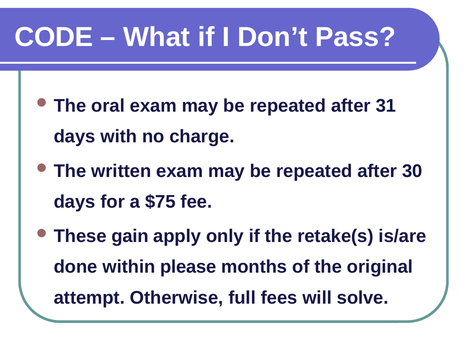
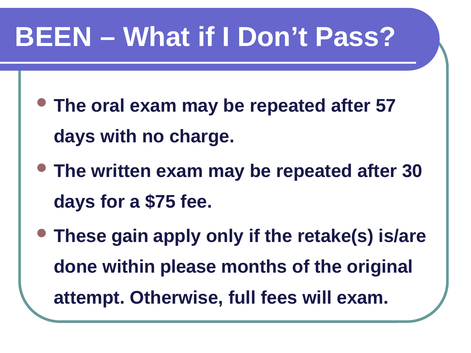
CODE: CODE -> BEEN (53, 37)
31: 31 -> 57 (386, 106)
will solve: solve -> exam (363, 298)
